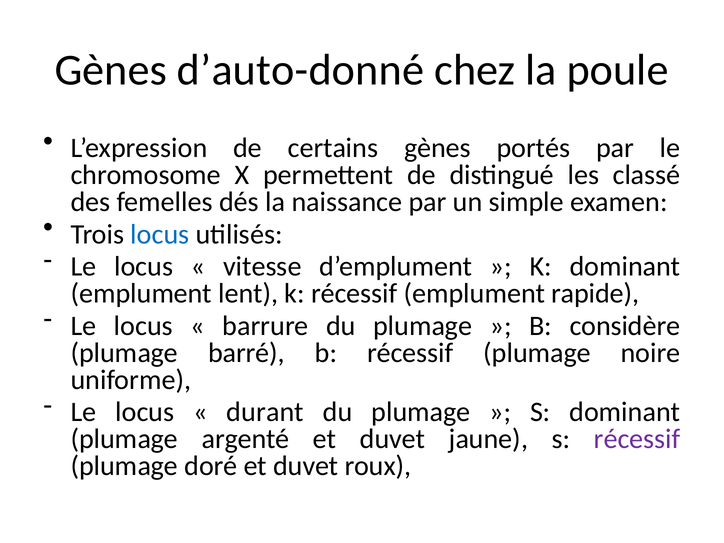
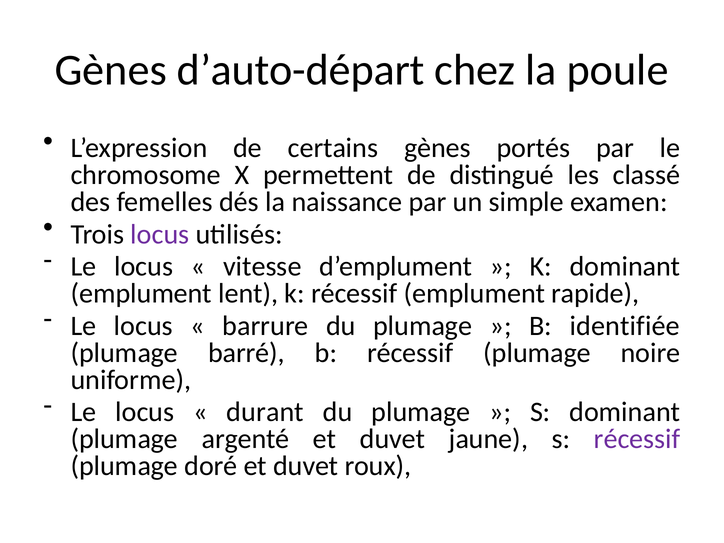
d’auto-donné: d’auto-donné -> d’auto-départ (301, 70)
locus colour: blue -> purple (160, 234)
considère: considère -> identifiée (625, 326)
